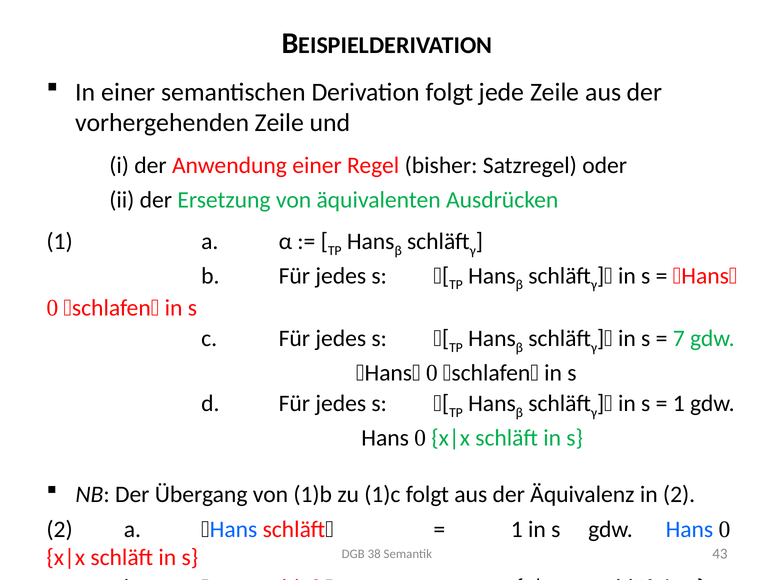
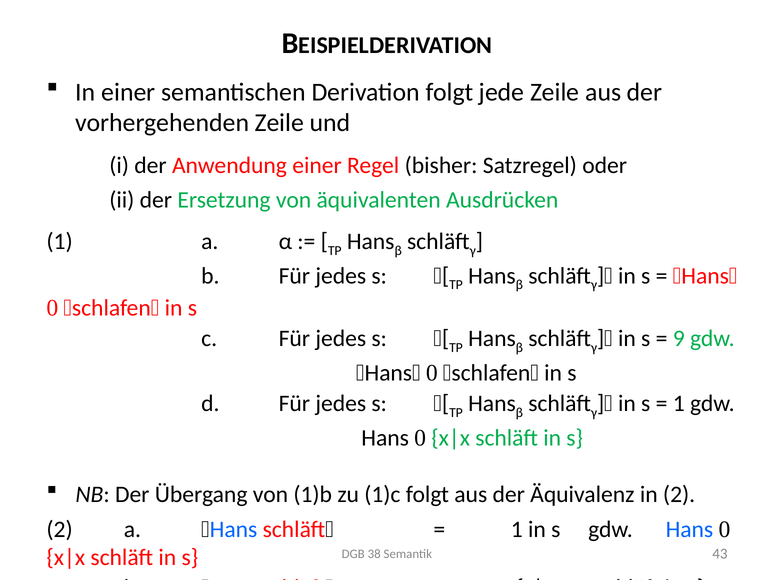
7: 7 -> 9 (679, 339)
